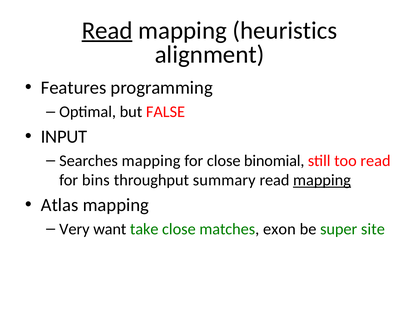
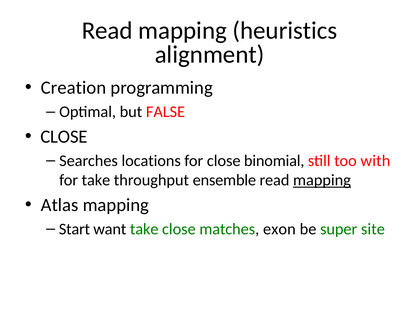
Read underline: present -> none (107, 31)
Features: Features -> Creation (74, 88)
INPUT: INPUT -> CLOSE (64, 137)
Searches mapping: mapping -> locations (151, 161)
too read: read -> with (375, 161)
for bins: bins -> take (96, 180)
summary: summary -> ensemble (224, 180)
Very: Very -> Start (74, 229)
